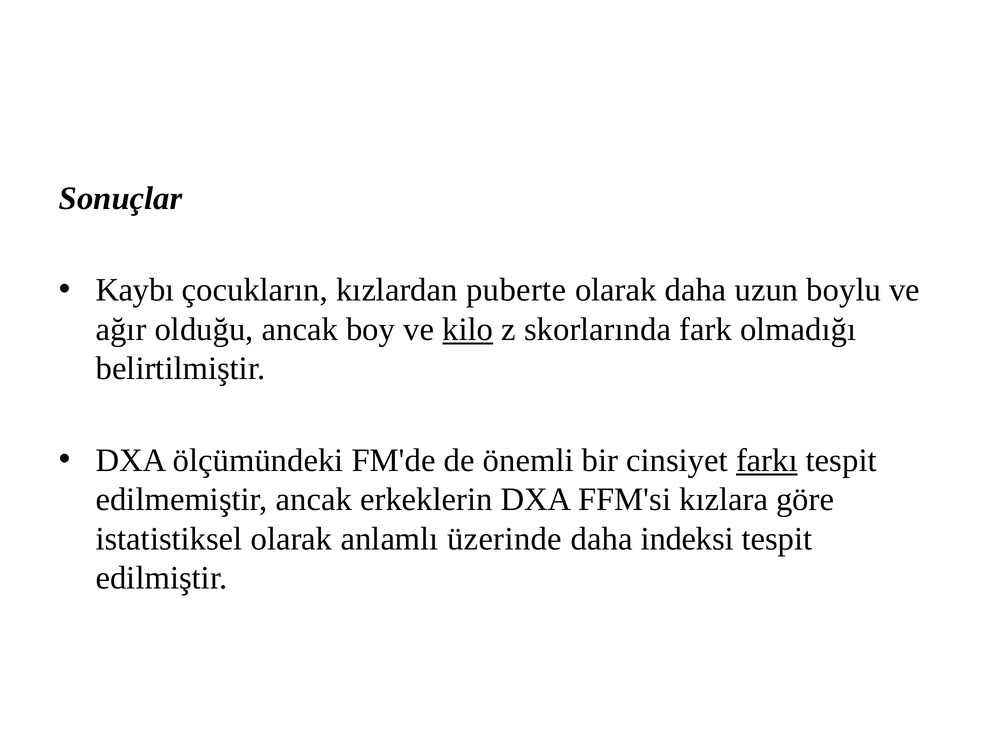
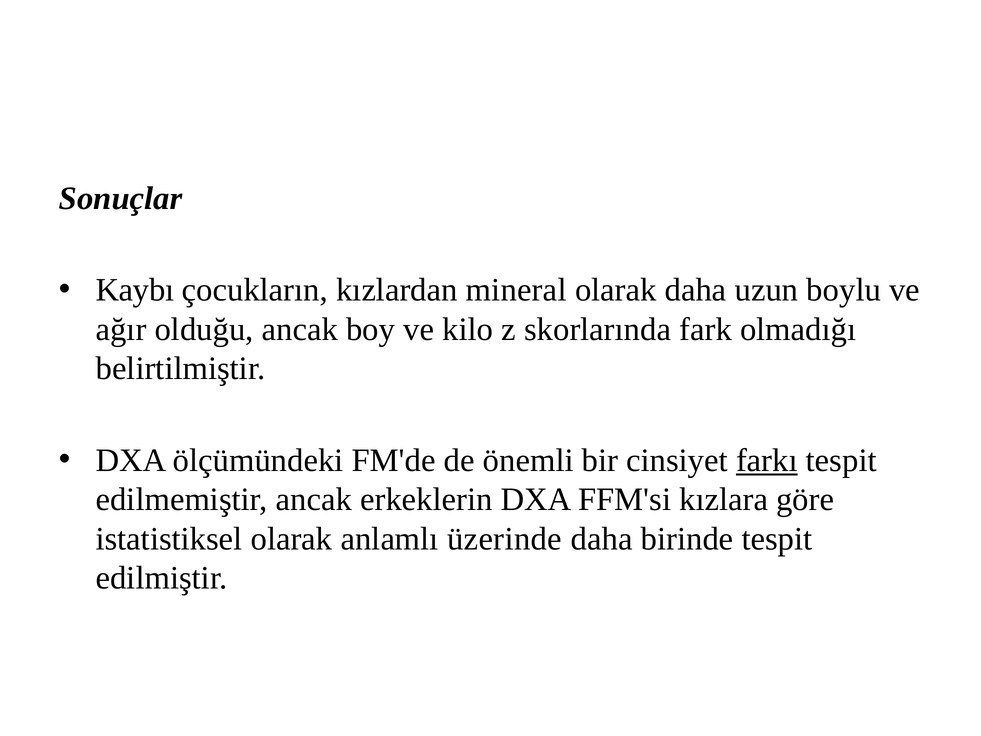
puberte: puberte -> mineral (516, 290)
kilo underline: present -> none (468, 329)
indeksi: indeksi -> birinde (687, 539)
